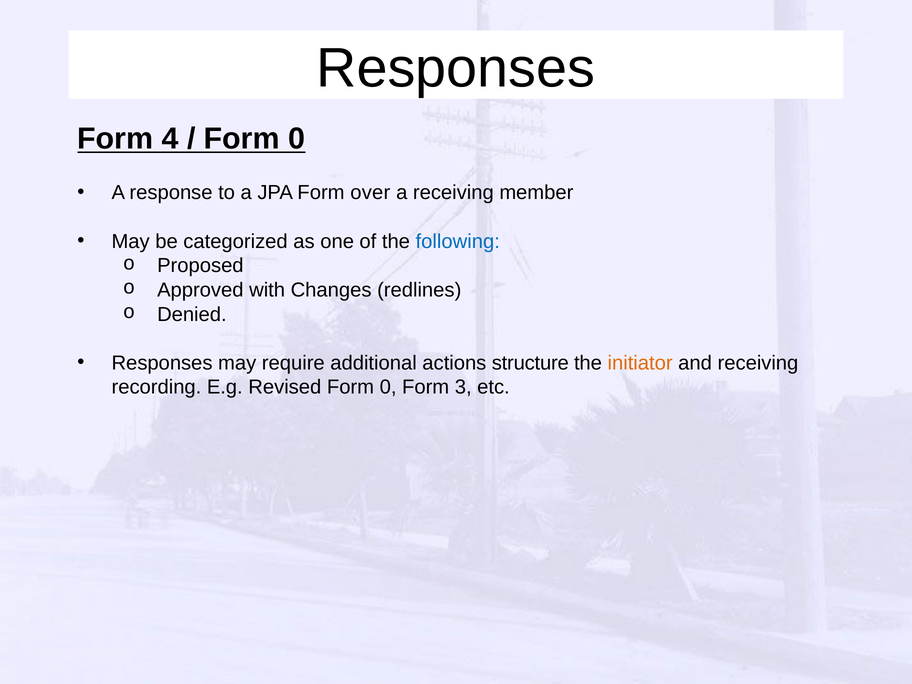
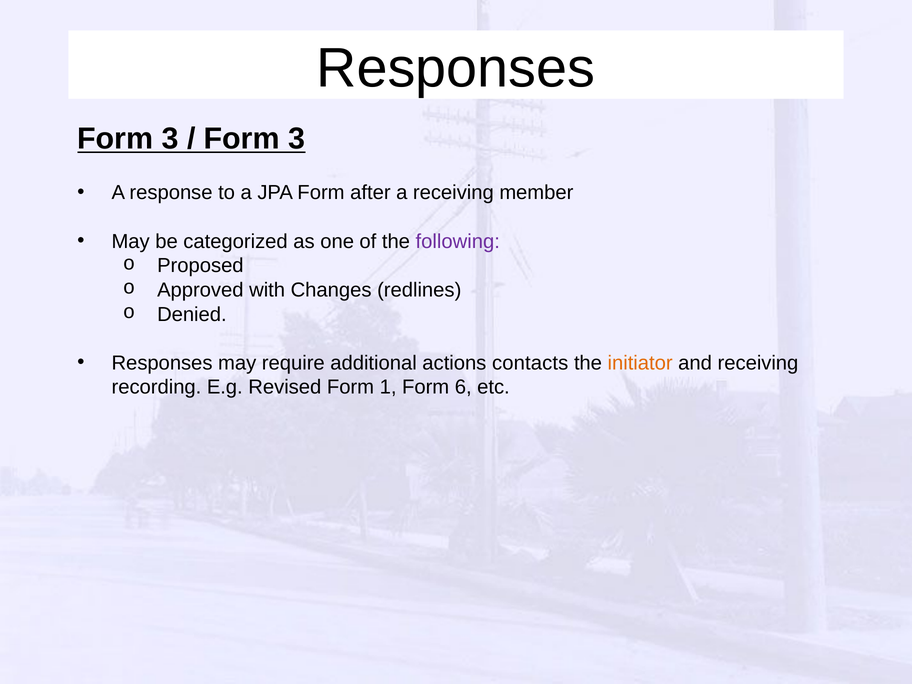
4: 4 -> 3 (170, 139)
0: 0 -> 3 (297, 139)
over: over -> after (370, 193)
following colour: blue -> purple (458, 241)
structure: structure -> contacts (530, 363)
Revised Form 0: 0 -> 1 (388, 387)
3: 3 -> 6 (463, 387)
